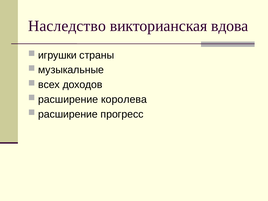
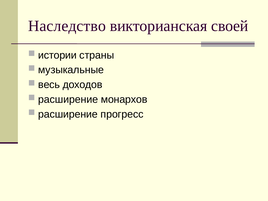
вдова: вдова -> своей (230, 26)
игрушки: игрушки -> истории (57, 55)
всех: всех -> весь (49, 85)
королева: королева -> монархов (124, 99)
